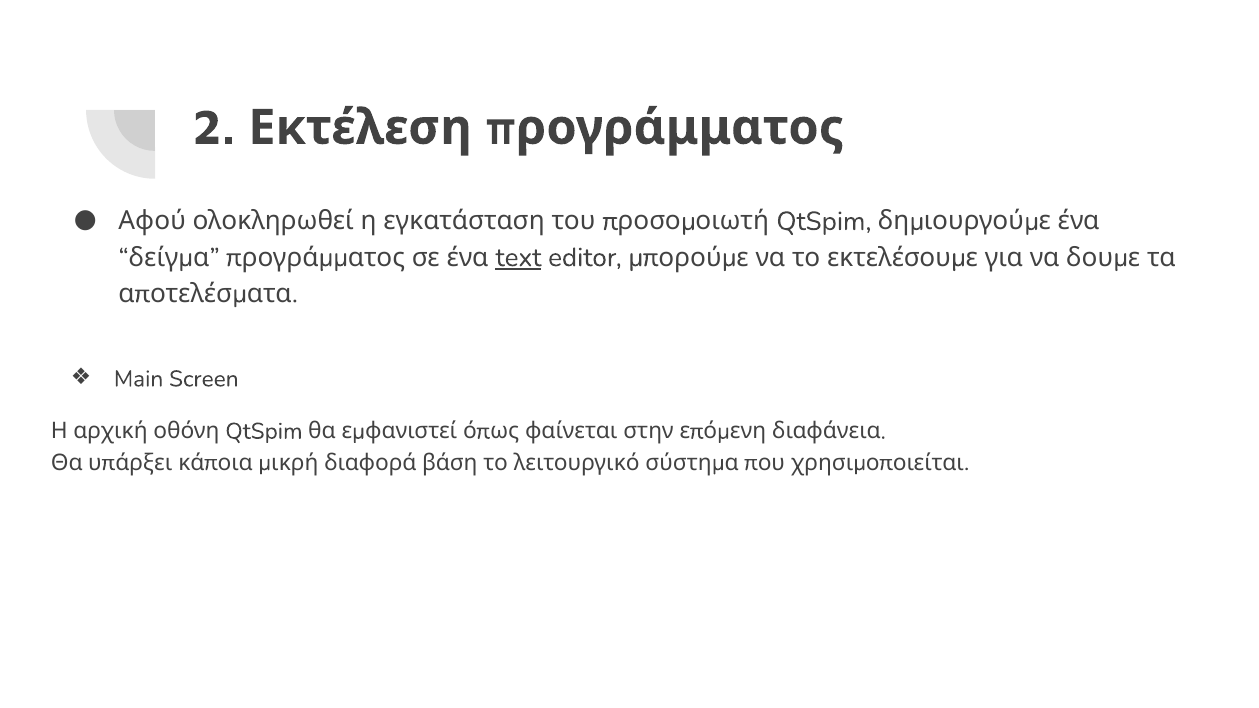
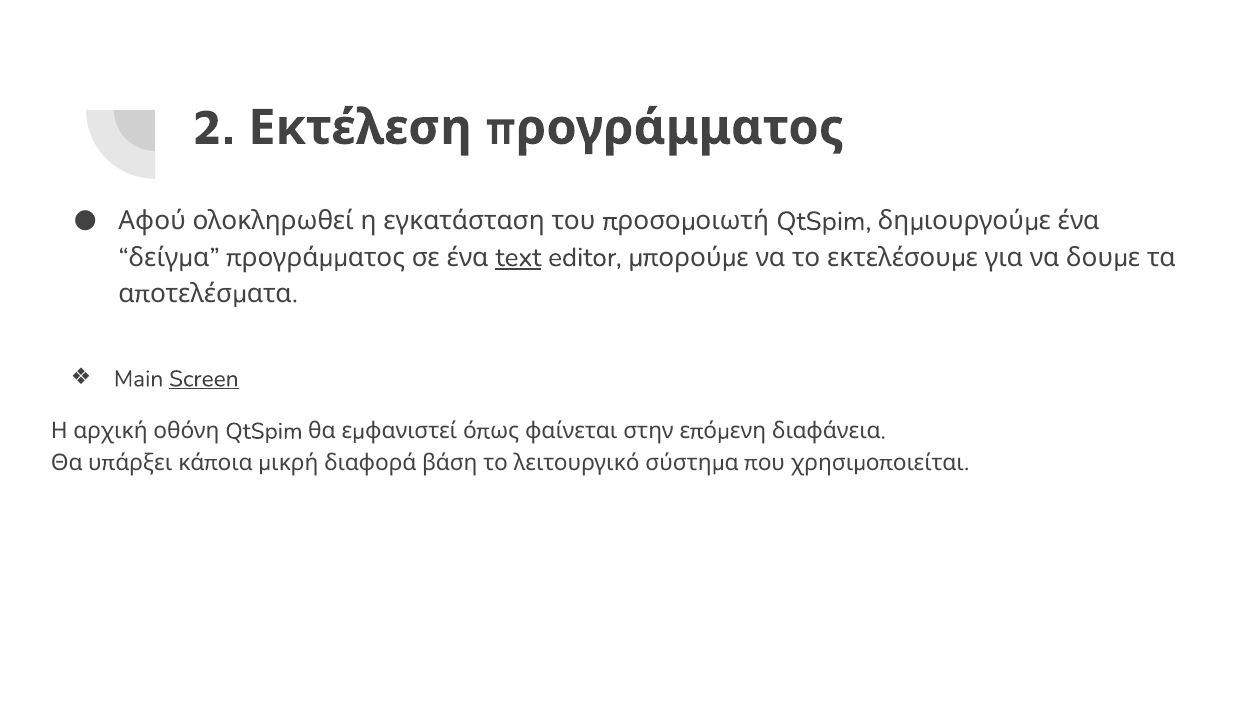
Screen underline: none -> present (204, 379)
